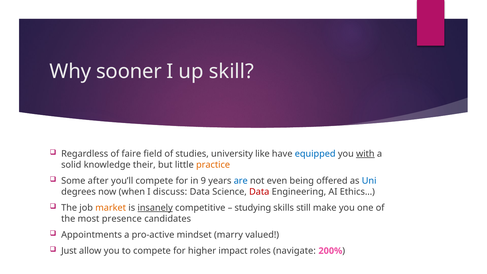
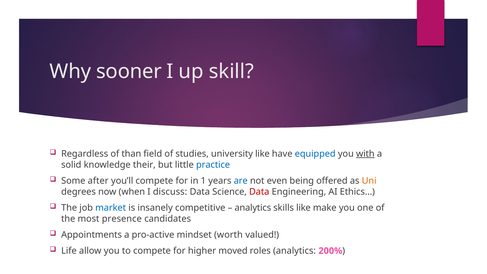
faire: faire -> than (131, 154)
practice colour: orange -> blue (213, 165)
9: 9 -> 1 (203, 181)
Uni colour: blue -> orange (369, 181)
market colour: orange -> blue (111, 208)
insanely underline: present -> none (155, 208)
studying: studying -> analytics (253, 208)
skills still: still -> like (303, 208)
marry: marry -> worth (228, 235)
Just: Just -> Life (69, 251)
impact: impact -> moved (233, 251)
roles navigate: navigate -> analytics (295, 251)
